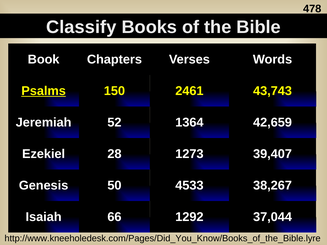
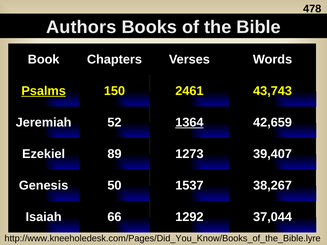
Classify: Classify -> Authors (81, 27)
1364 underline: none -> present (189, 123)
28: 28 -> 89 (114, 154)
4533: 4533 -> 1537 (189, 186)
